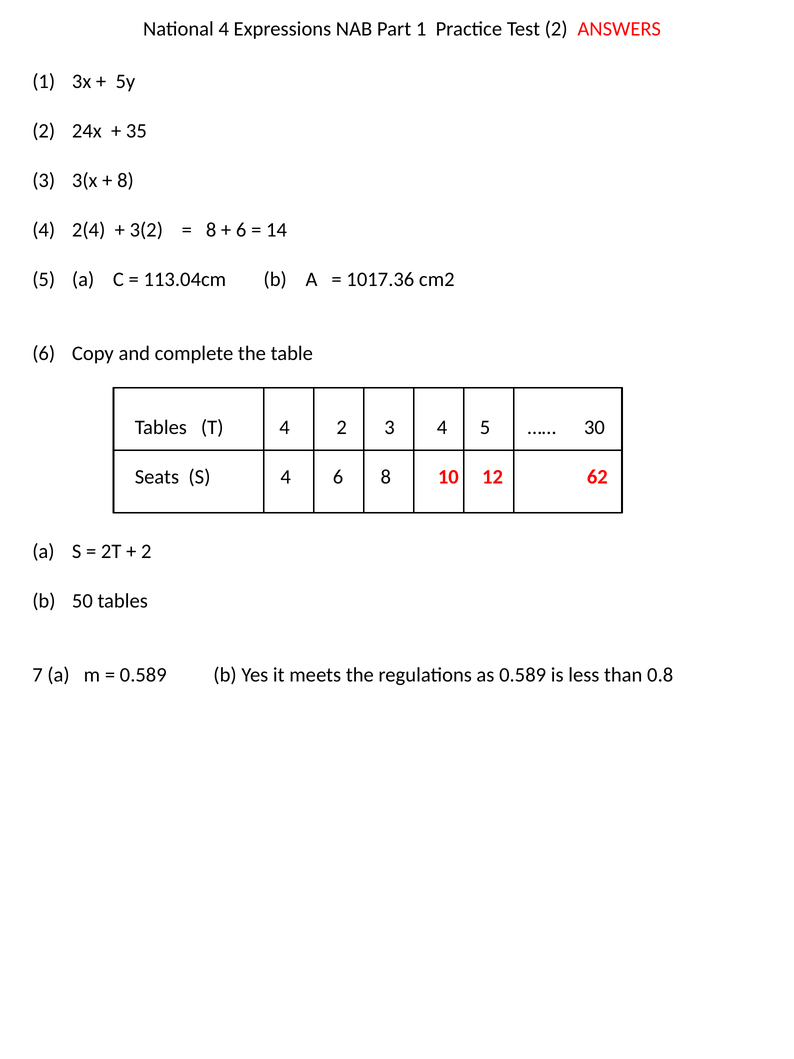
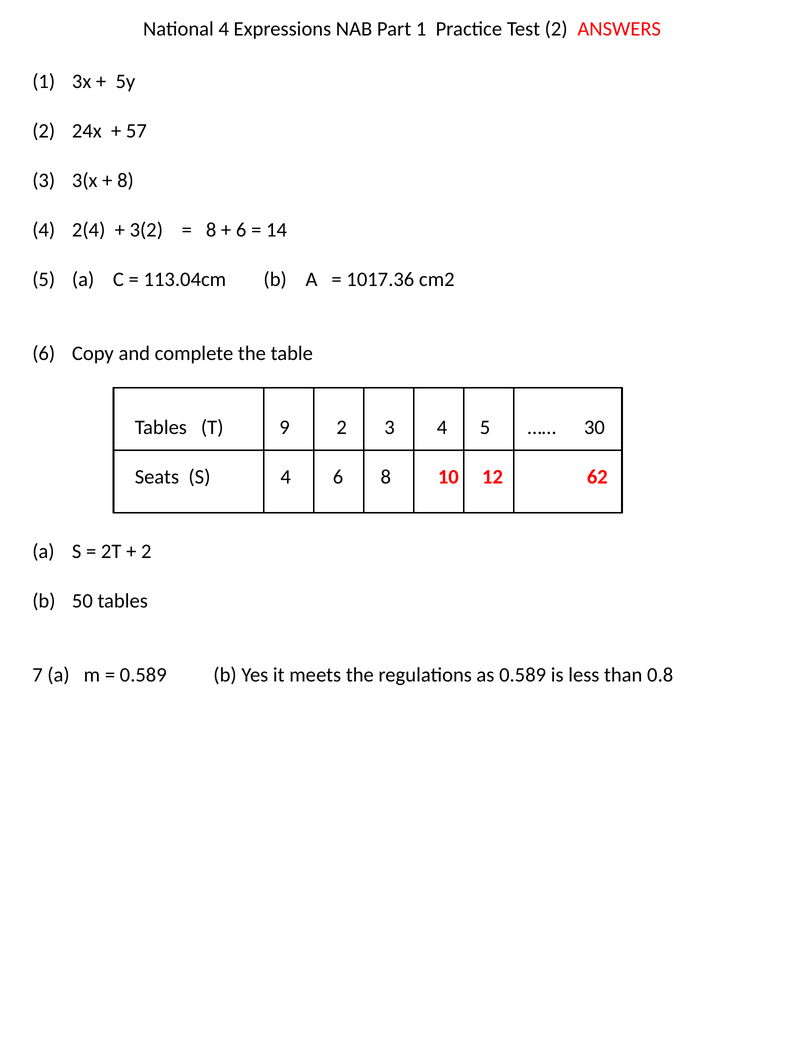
35: 35 -> 57 (136, 131)
T 4: 4 -> 9 (285, 428)
